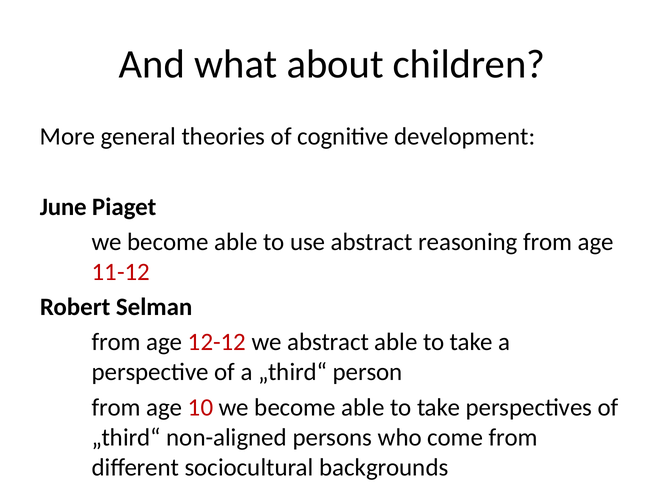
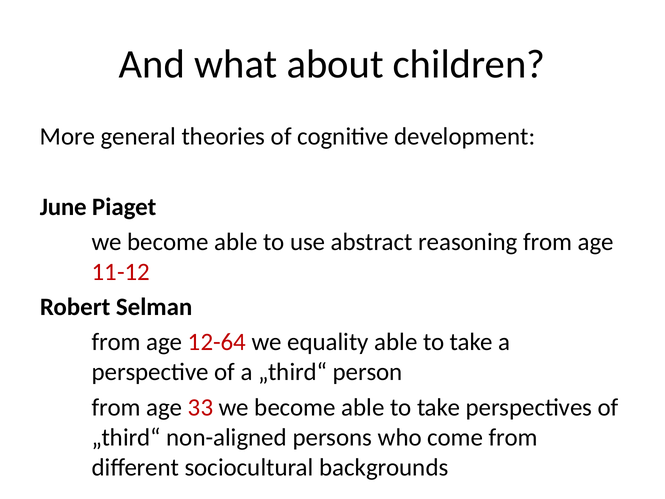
12-12: 12-12 -> 12-64 (217, 342)
we abstract: abstract -> equality (328, 342)
10: 10 -> 33 (201, 407)
